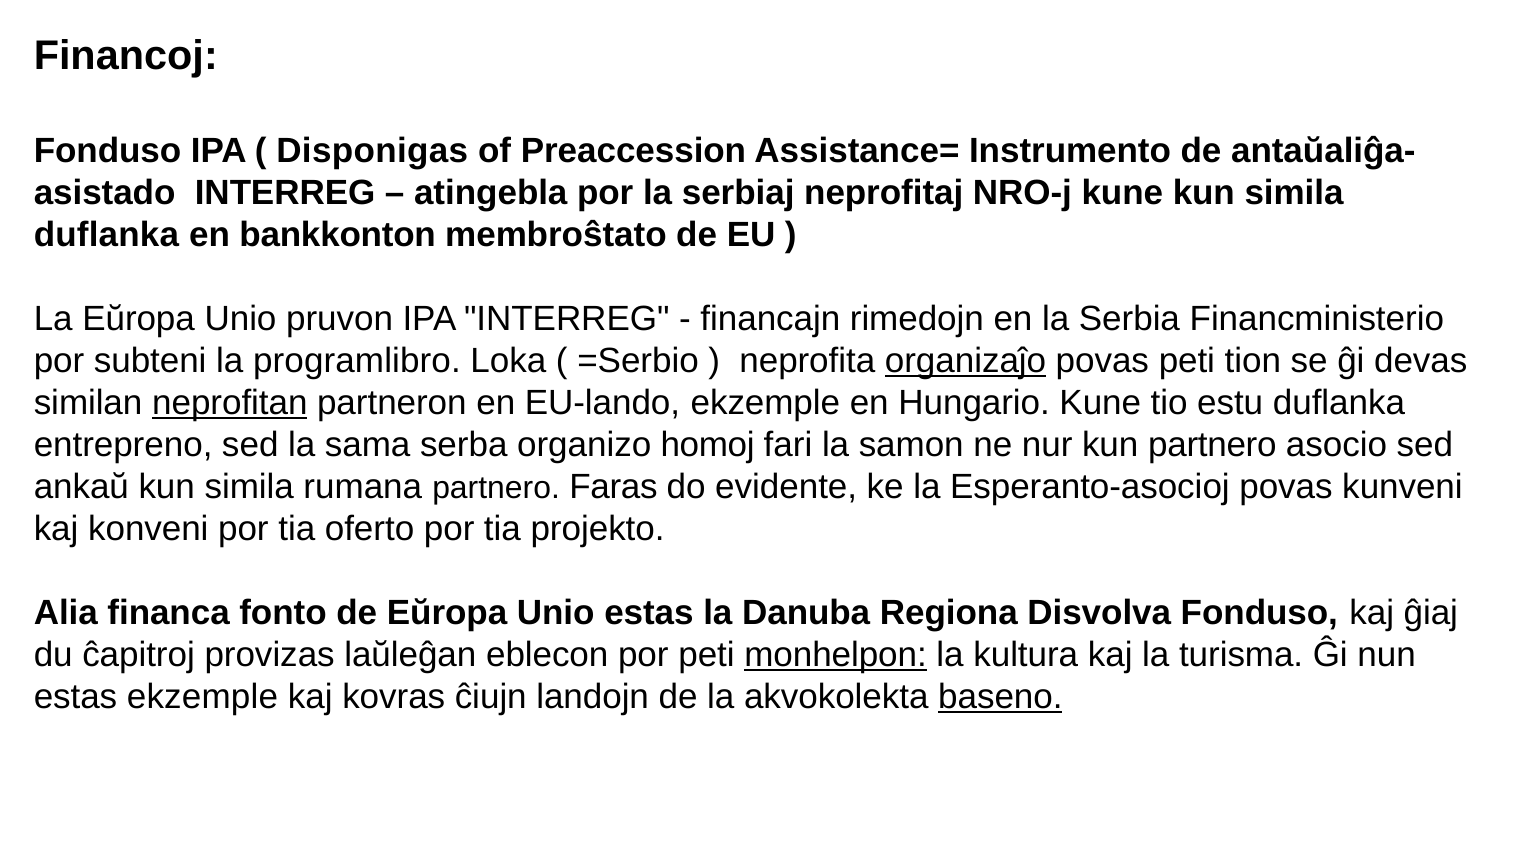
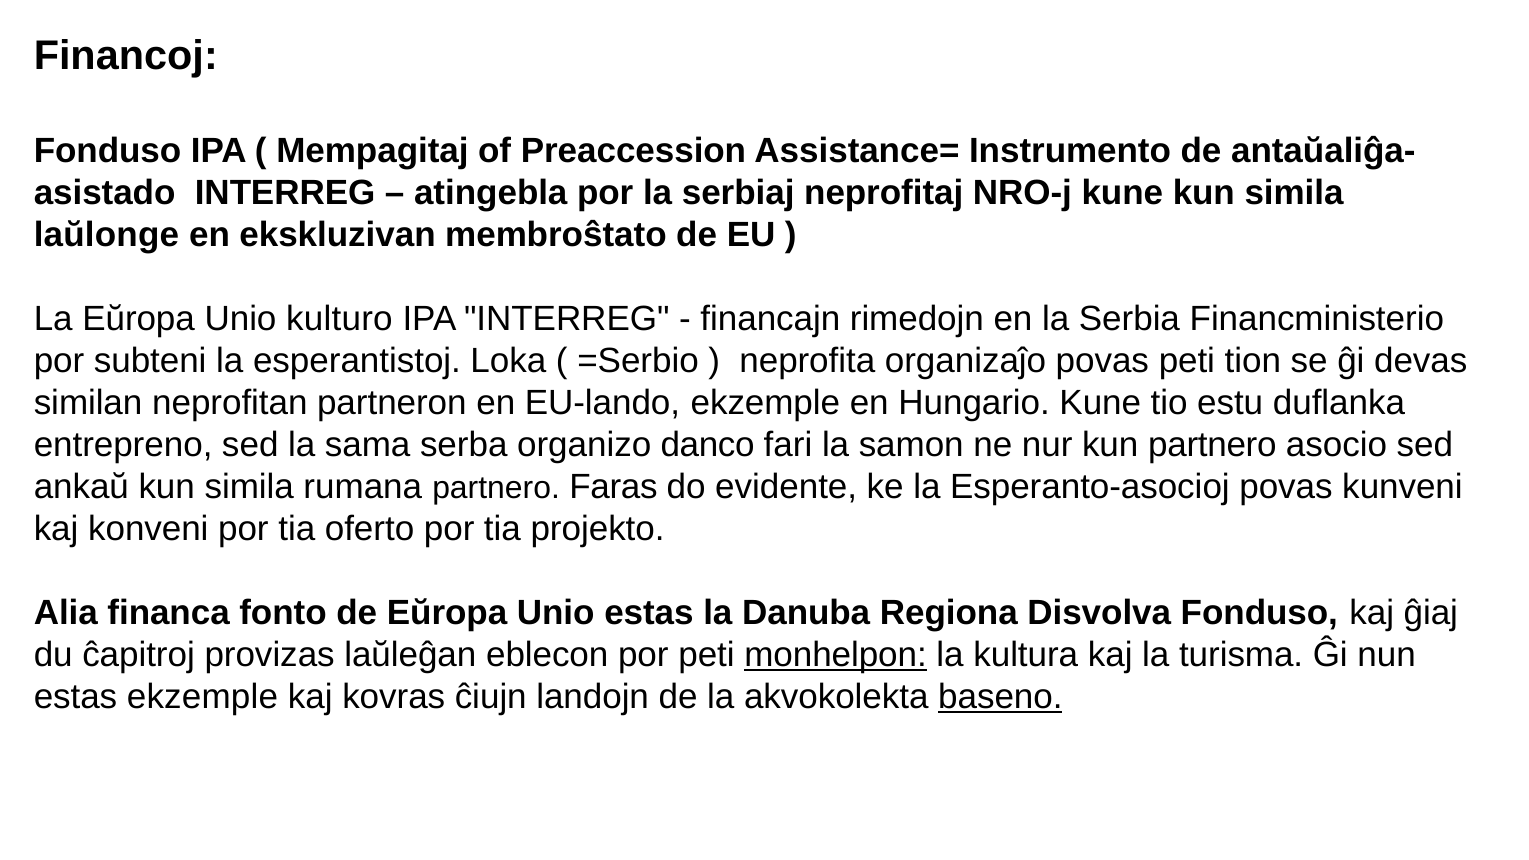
Disponigas: Disponigas -> Mempagitaj (372, 151)
duflanka: duflanka -> laŭlonge (106, 235)
bankkonton: bankkonton -> ekskluzivan (338, 235)
pruvon: pruvon -> kulturo (339, 319)
programlibro: programlibro -> esperantistoj (357, 361)
organizaĵo underline: present -> none (966, 361)
neprofitan underline: present -> none (230, 403)
homoj: homoj -> danco (708, 445)
